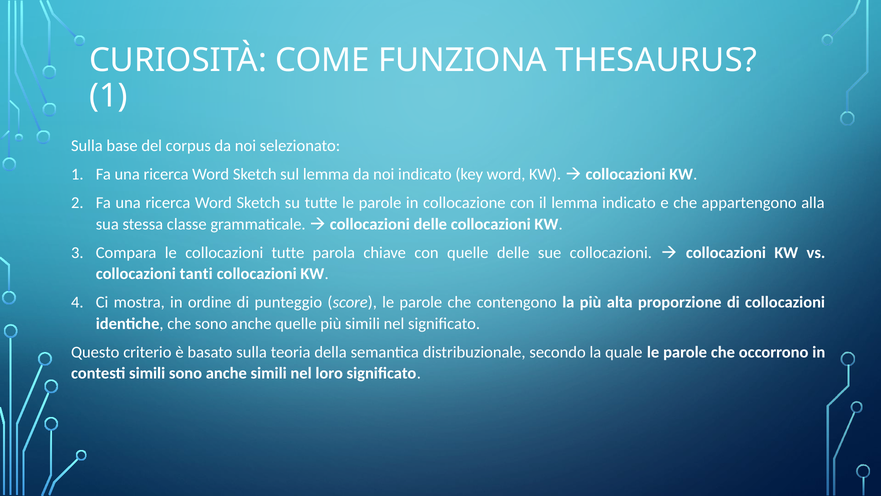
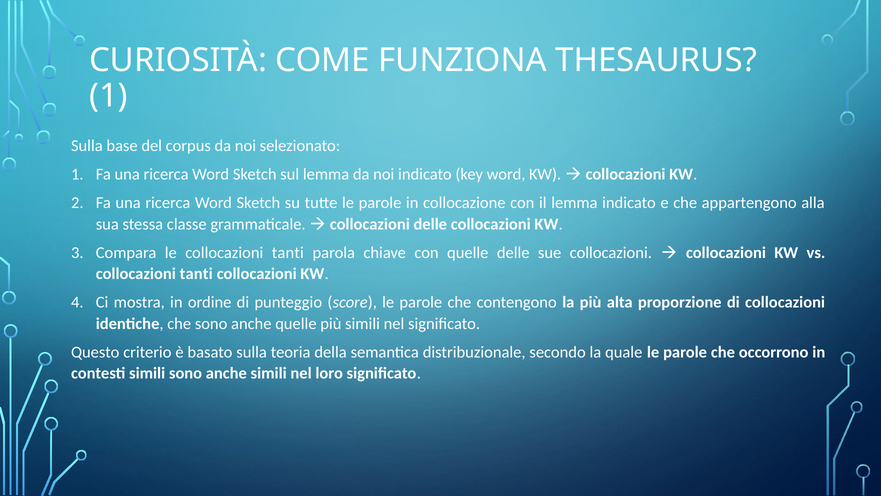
le collocazioni tutte: tutte -> tanti (288, 253)
